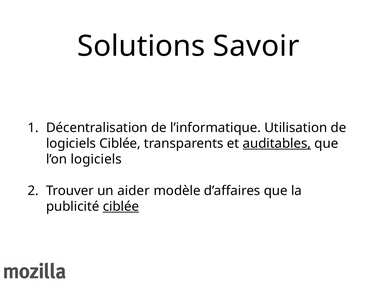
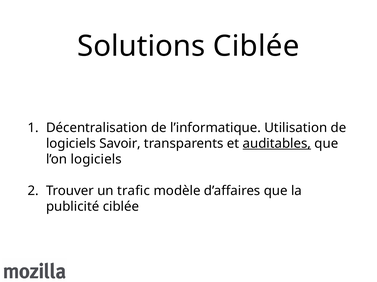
Solutions Savoir: Savoir -> Ciblée (256, 46)
logiciels Ciblée: Ciblée -> Savoir (120, 144)
aider: aider -> trafic (134, 191)
ciblée underline: present -> none (121, 207)
